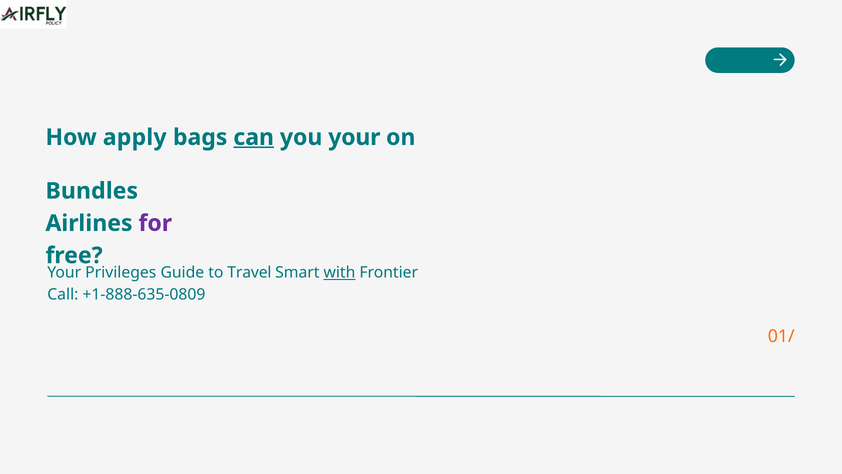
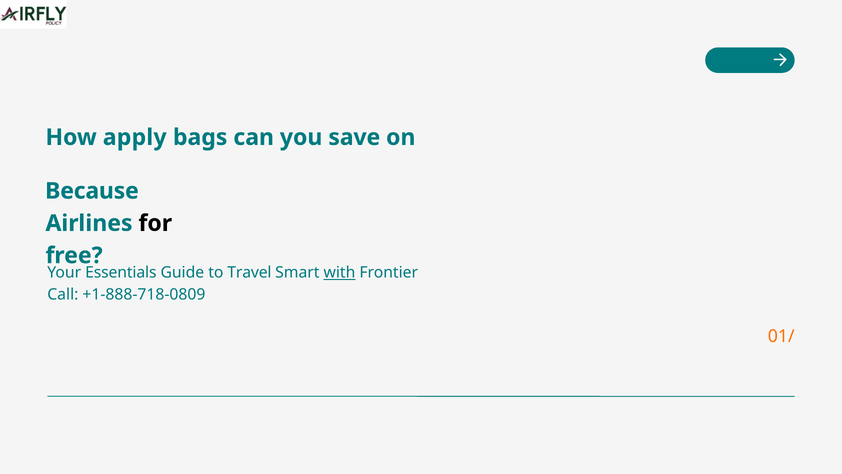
can underline: present -> none (254, 137)
you your: your -> save (354, 137)
Bundles: Bundles -> Because (92, 191)
for colour: purple -> black (155, 223)
Privileges: Privileges -> Essentials (121, 272)
+1-888-635-0809: +1-888-635-0809 -> +1-888-718-0809 (144, 294)
